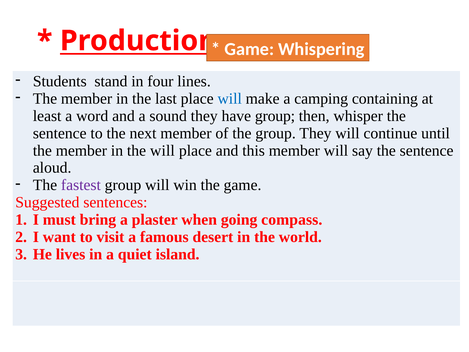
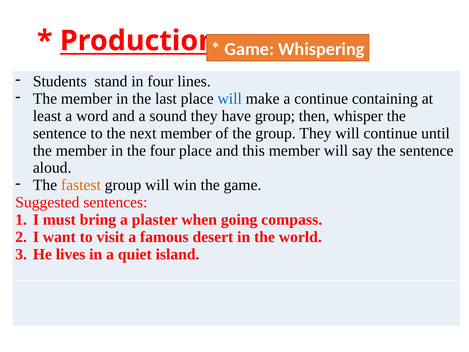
a camping: camping -> continue (321, 99)
the will: will -> four (163, 150)
fastest colour: purple -> orange (81, 185)
